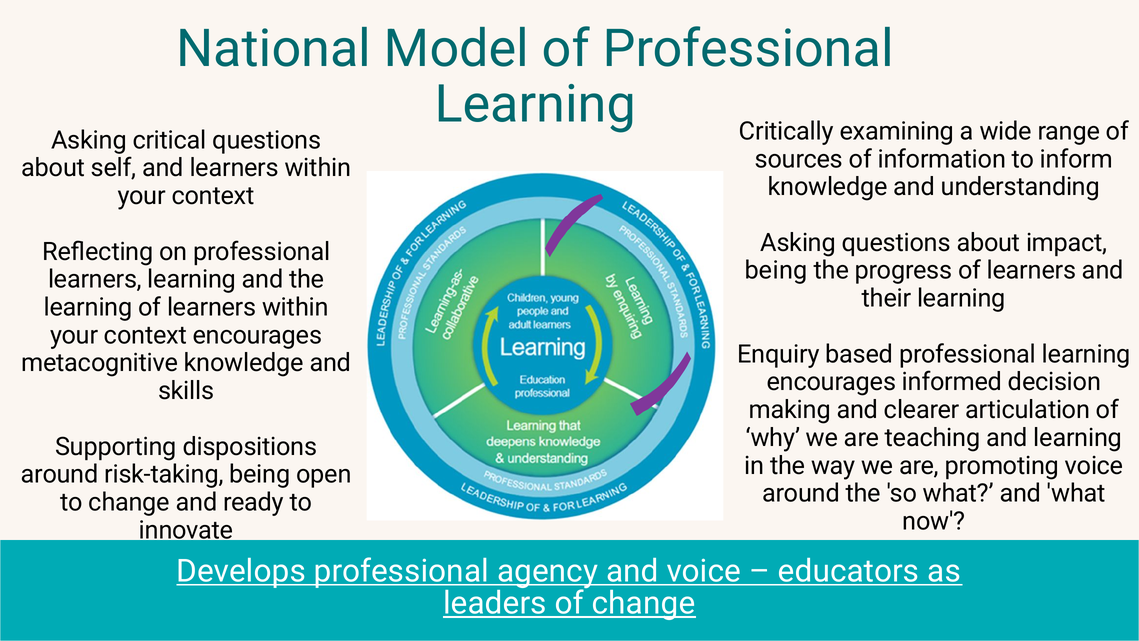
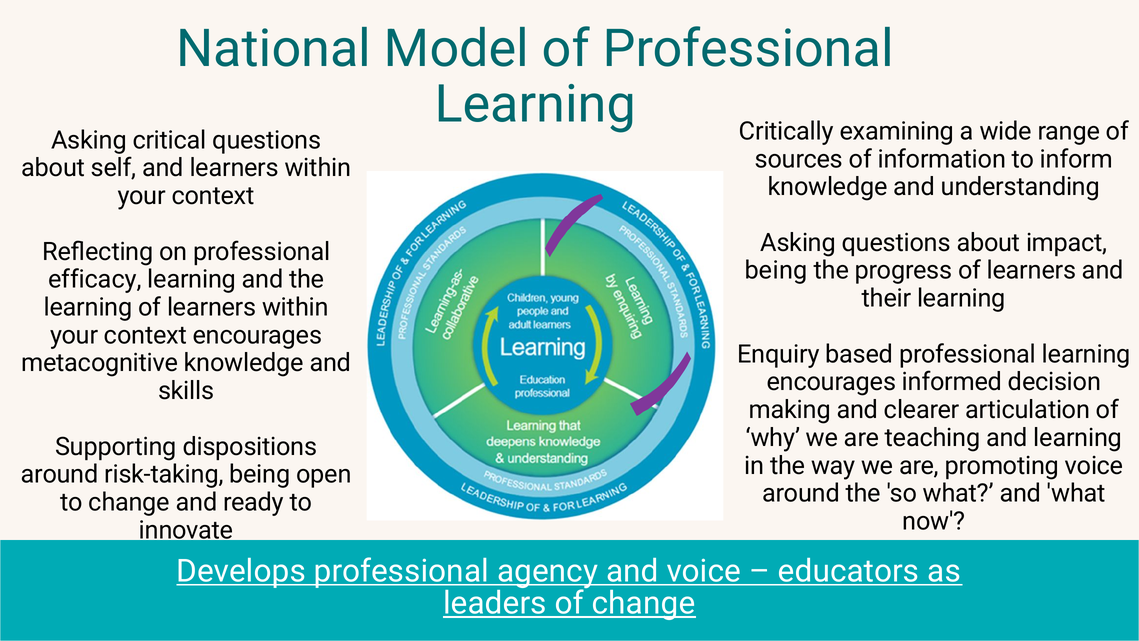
learners: learners -> efficacy (95, 279)
